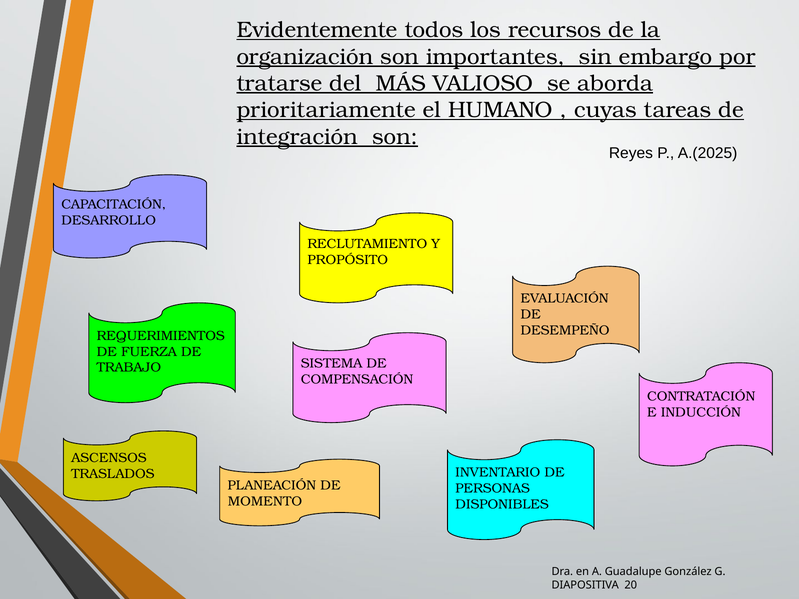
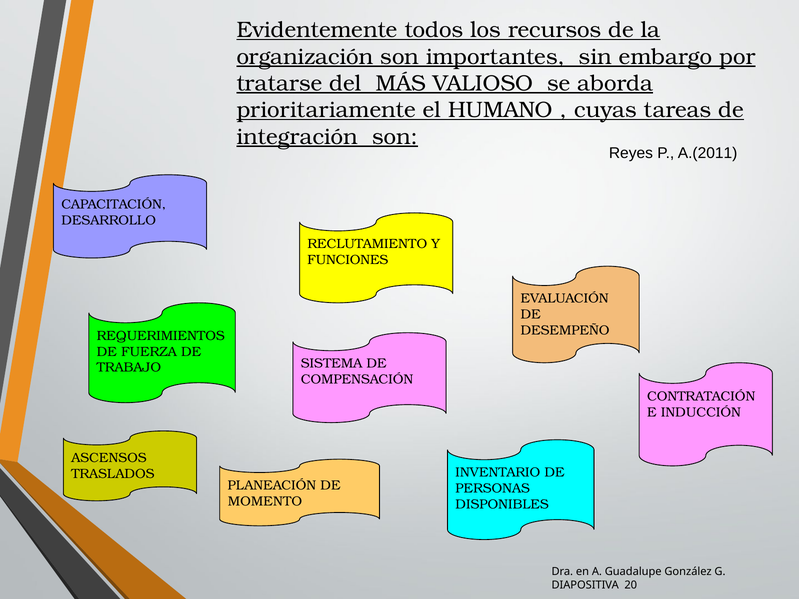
A.(2025: A.(2025 -> A.(2011 (708, 153)
PROPÓSITO: PROPÓSITO -> FUNCIONES (348, 260)
